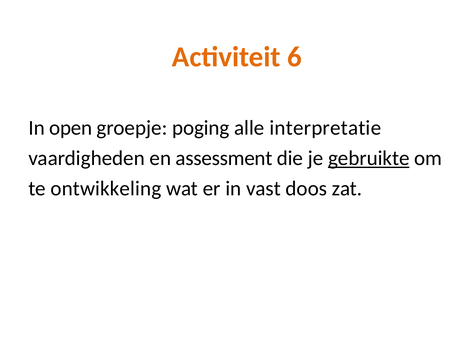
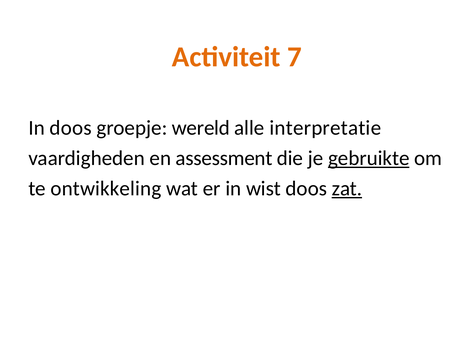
6: 6 -> 7 (295, 57)
In open: open -> doos (71, 128)
poging: poging -> wereld (201, 128)
vast: vast -> wist (263, 188)
zat underline: none -> present (347, 188)
